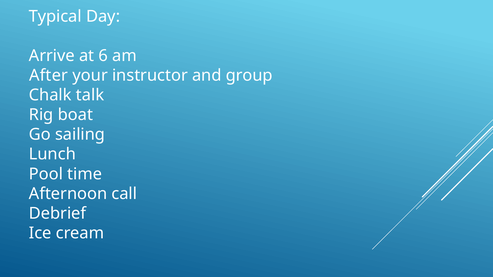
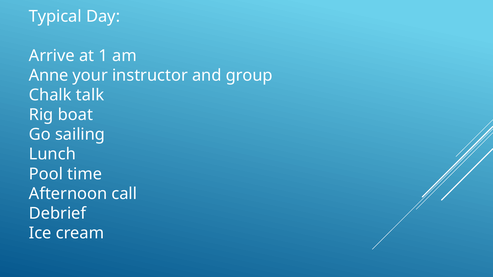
6: 6 -> 1 (103, 56)
After: After -> Anne (49, 75)
